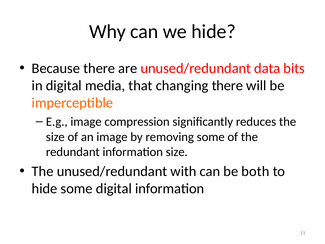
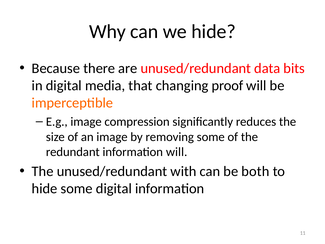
changing there: there -> proof (227, 86)
information size: size -> will (177, 152)
